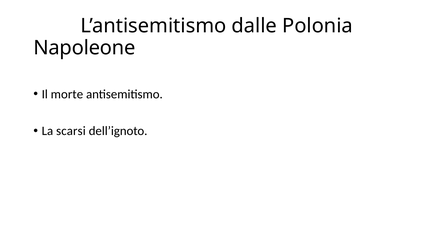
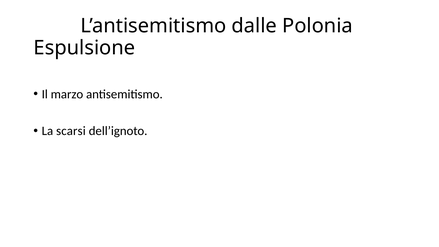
Napoleone: Napoleone -> Espulsione (84, 48)
morte: morte -> marzo (67, 94)
